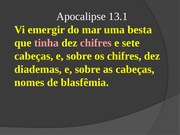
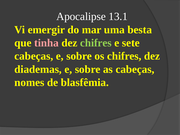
chifres colour: pink -> light green (96, 43)
